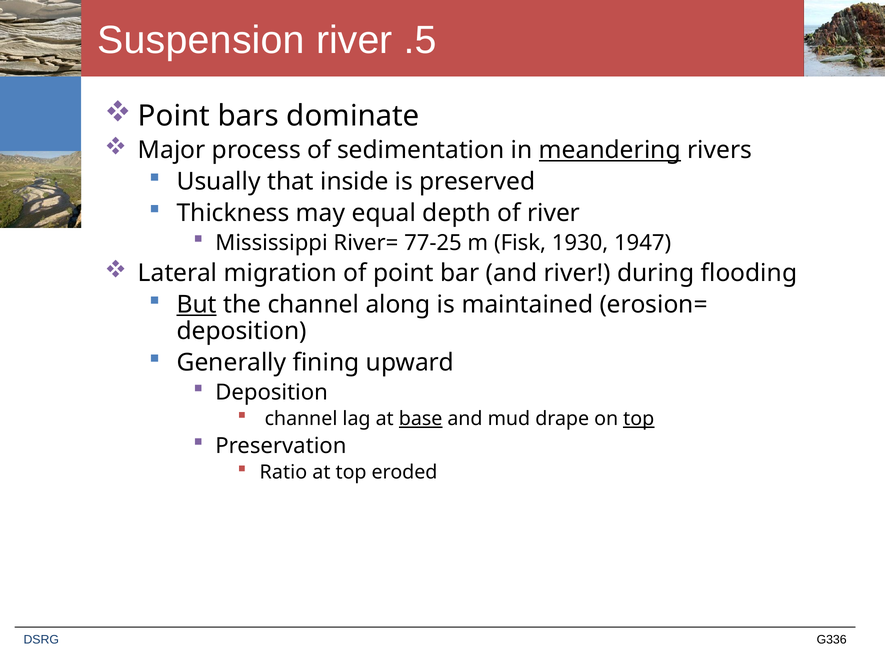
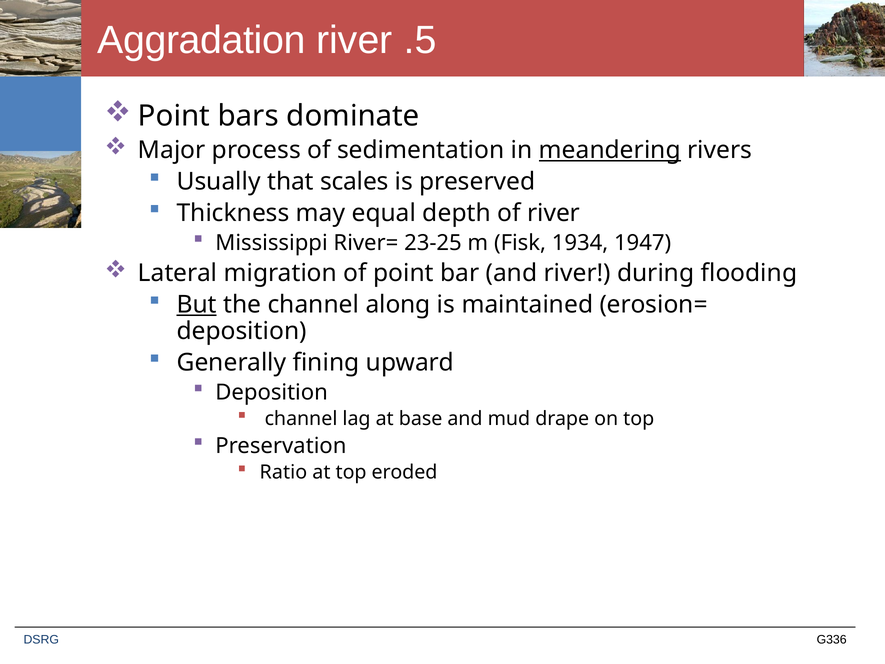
Suspension: Suspension -> Aggradation (201, 40)
inside: inside -> scales (354, 182)
77-25: 77-25 -> 23-25 (433, 243)
1930: 1930 -> 1934 (580, 243)
base underline: present -> none (421, 419)
top underline: present -> none (639, 419)
